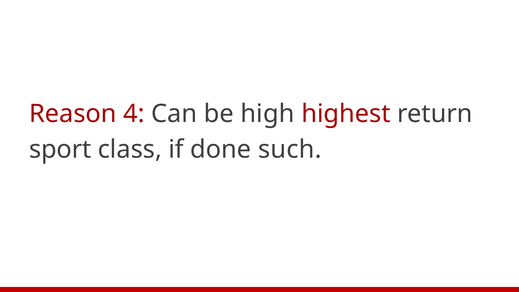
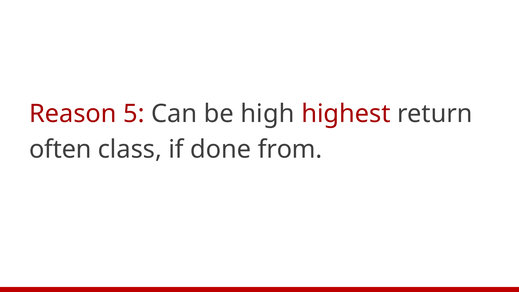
4: 4 -> 5 (134, 114)
sport: sport -> often (60, 149)
such: such -> from (290, 149)
